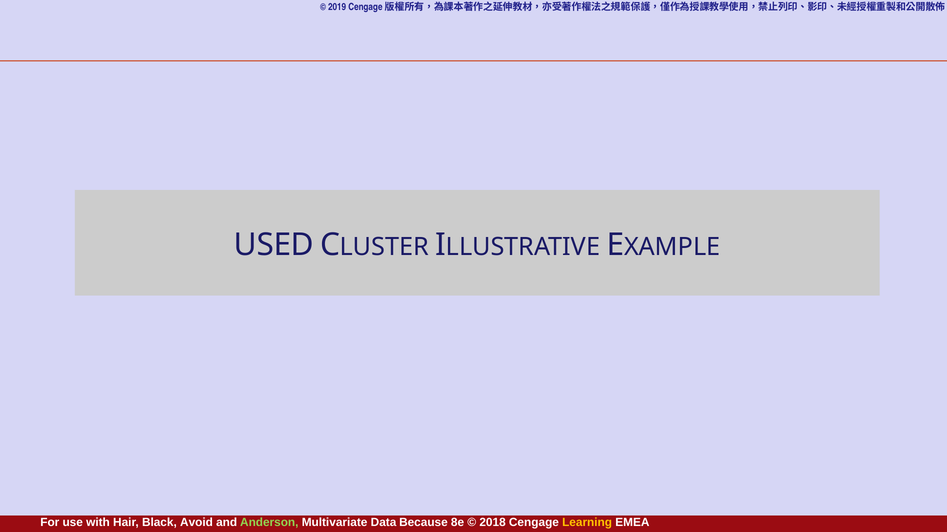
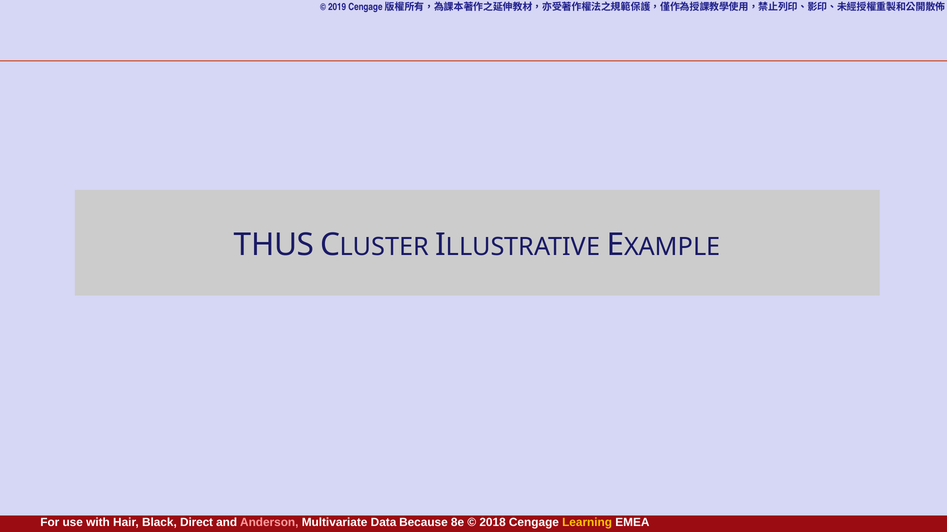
USED: USED -> THUS (274, 245)
Avoid: Avoid -> Direct (197, 523)
Anderson colour: light green -> pink (269, 523)
